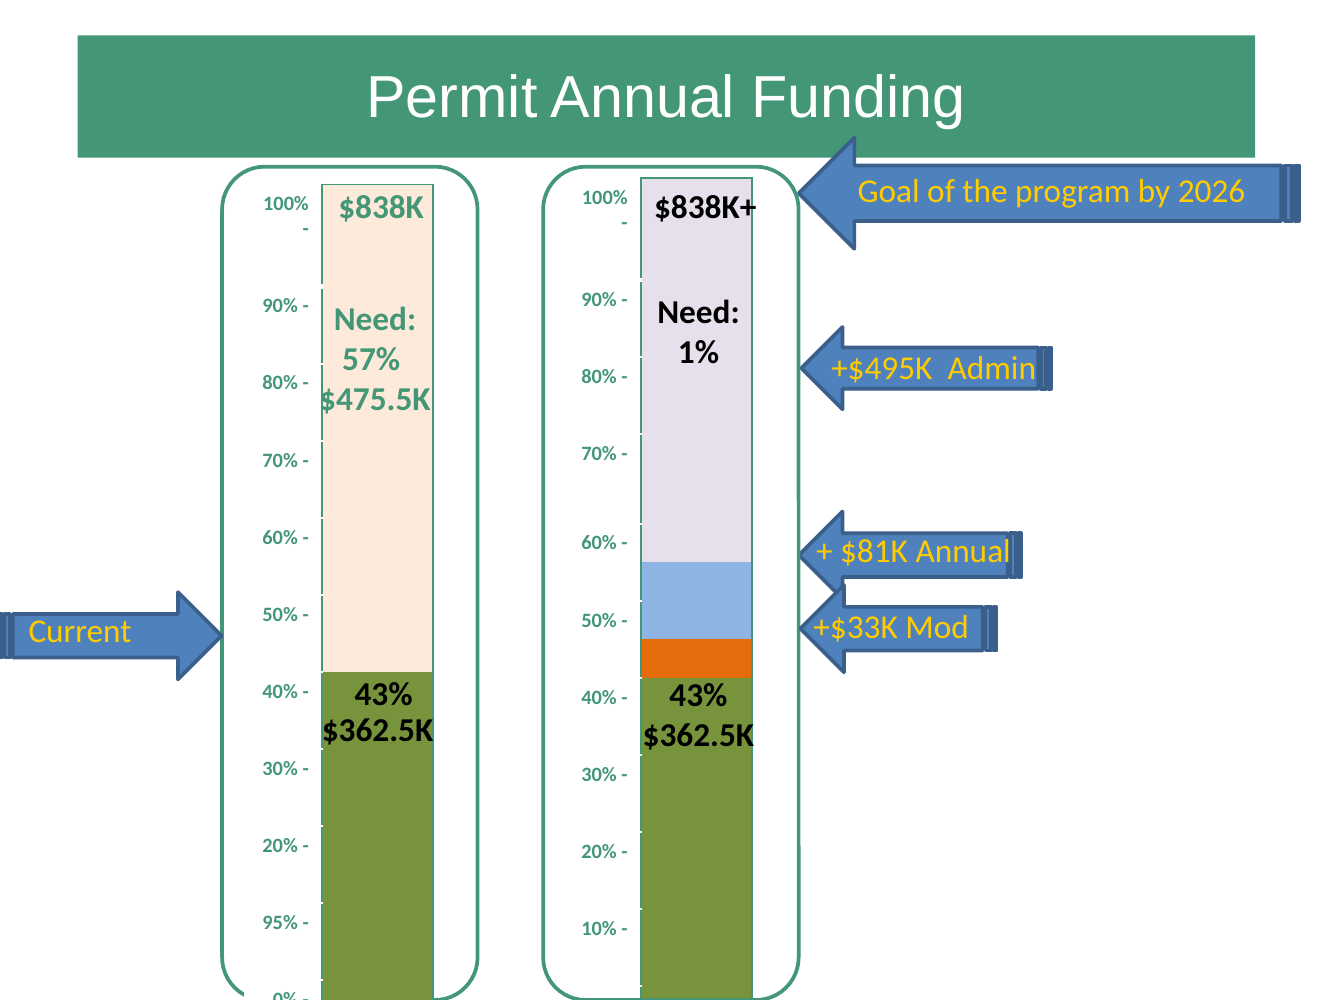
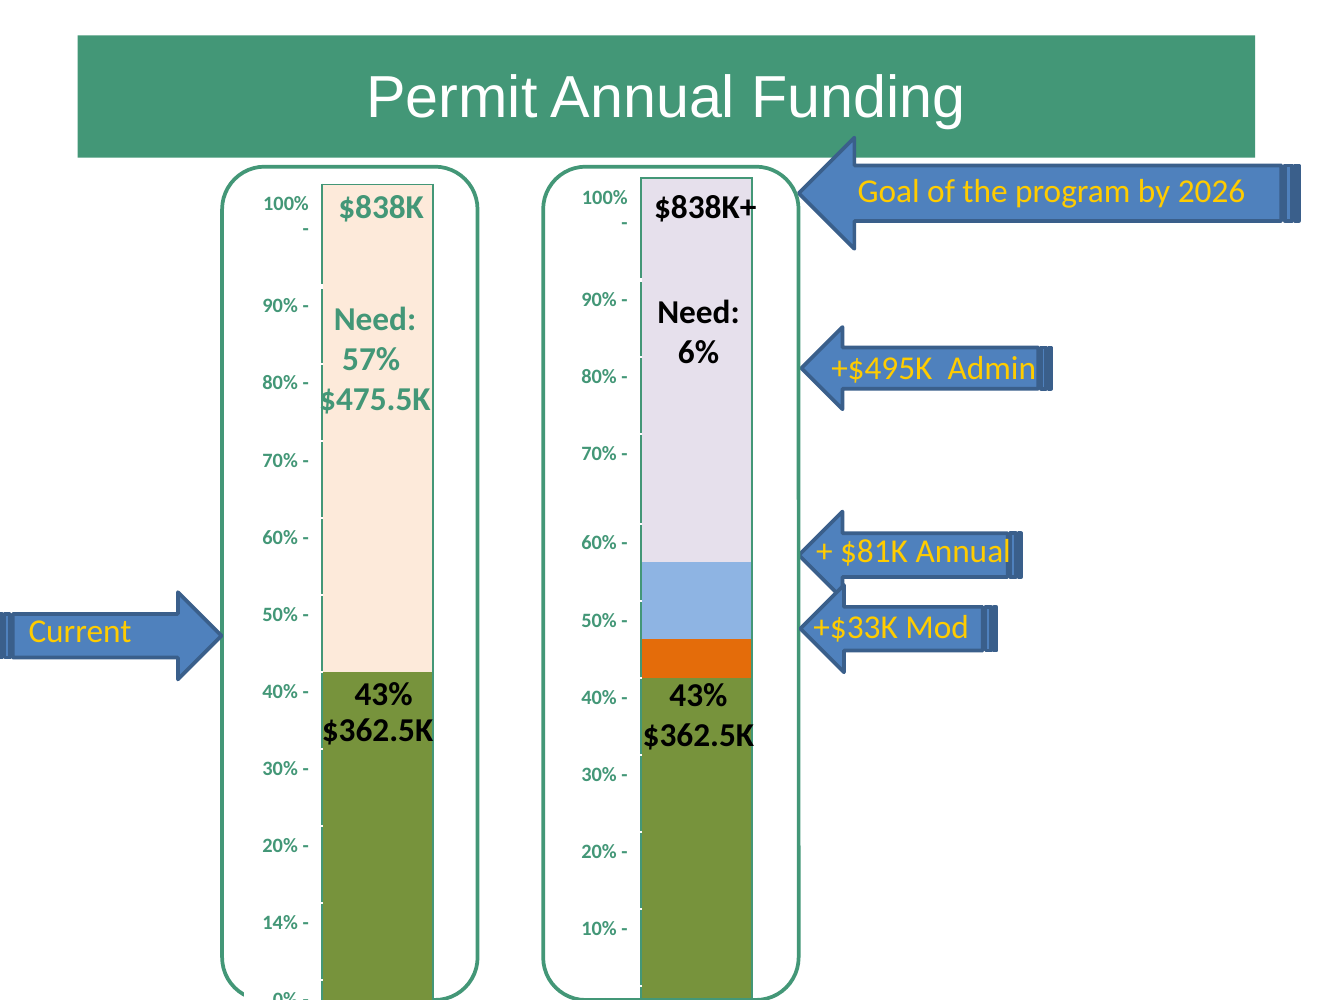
1%: 1% -> 6% (699, 353)
95%: 95% -> 14% (280, 922)
